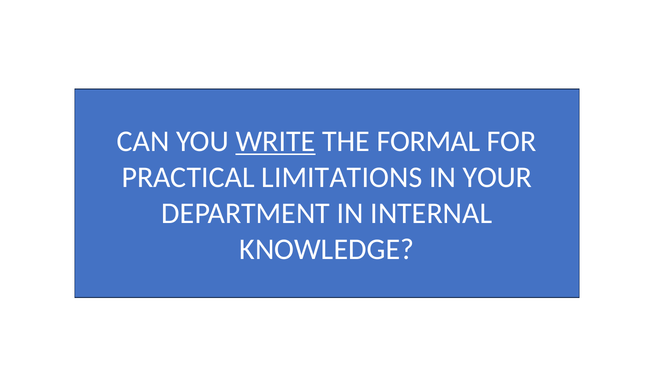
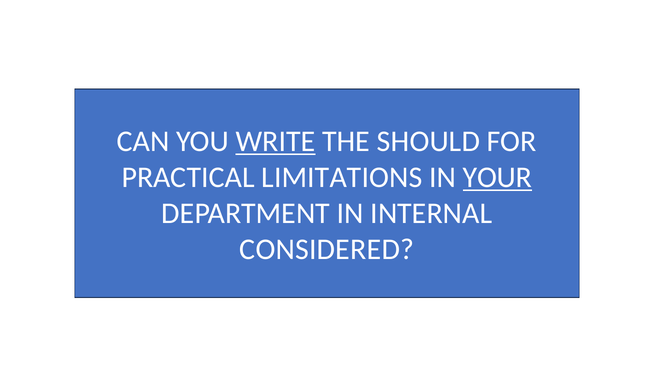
FORMAL: FORMAL -> SHOULD (428, 141)
YOUR underline: none -> present (497, 177)
KNOWLEDGE: KNOWLEDGE -> CONSIDERED (327, 249)
